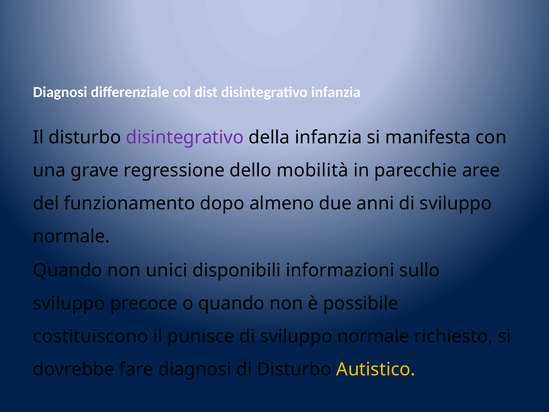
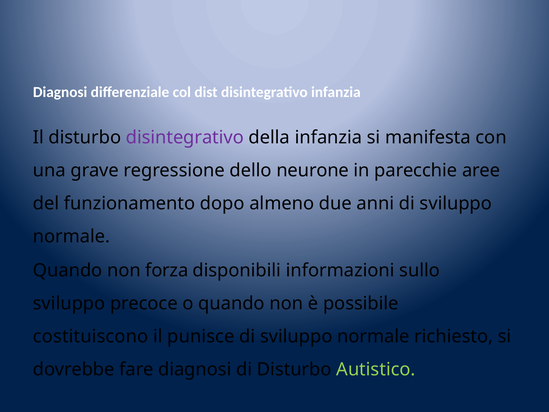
mobilità: mobilità -> neurone (313, 170)
unici: unici -> forza (167, 270)
Autistico colour: yellow -> light green (376, 369)
